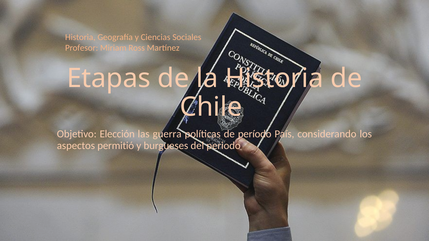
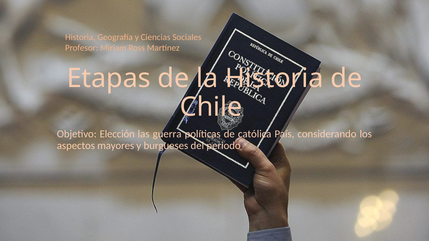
período: período -> católica (255, 134)
permitió: permitió -> mayores (116, 146)
